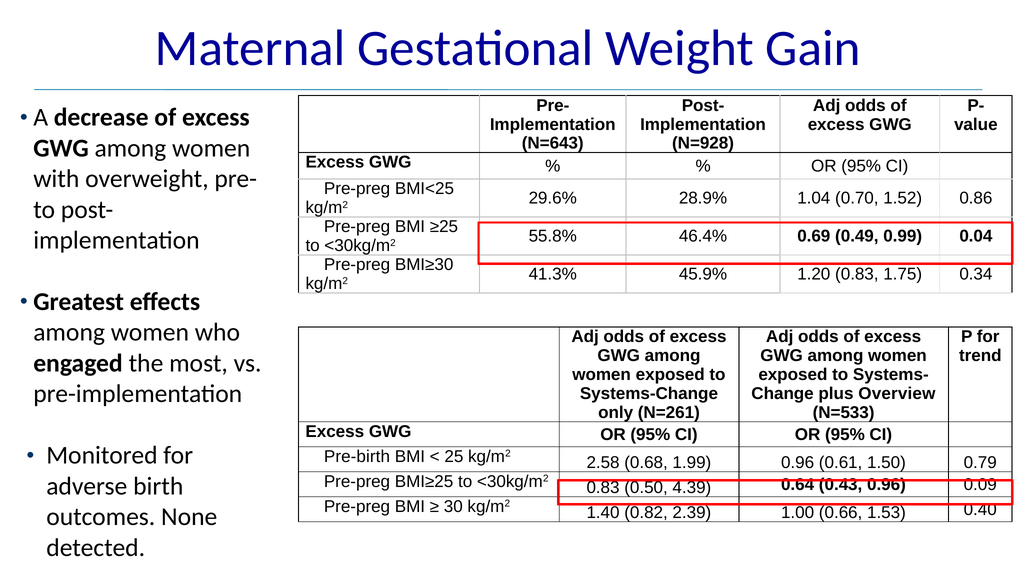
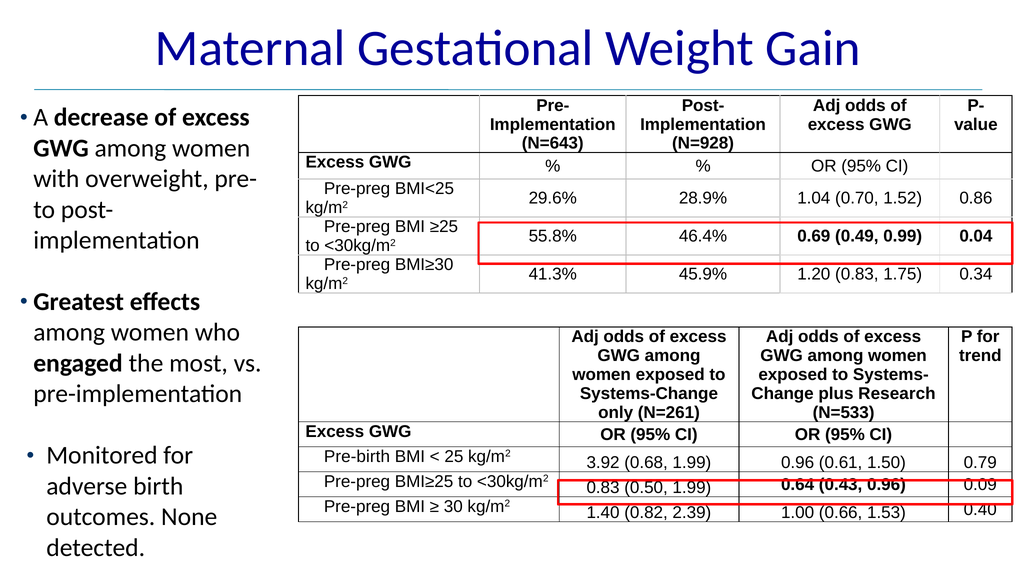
Overview: Overview -> Research (897, 394)
2.58: 2.58 -> 3.92 (603, 463)
0.50 4.39: 4.39 -> 1.99 (692, 488)
